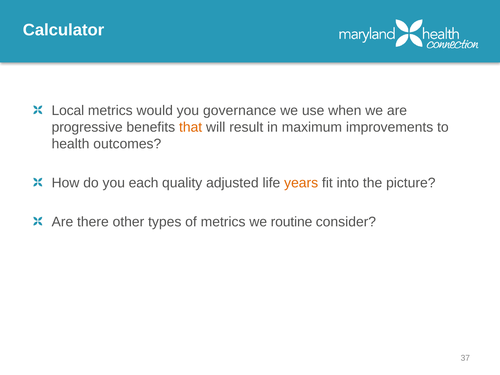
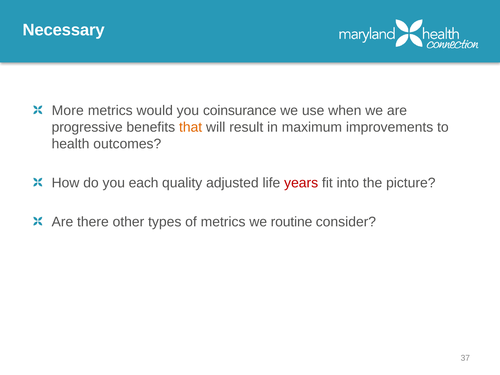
Calculator: Calculator -> Necessary (64, 30)
Local: Local -> More (68, 111)
governance: governance -> coinsurance (240, 111)
years colour: orange -> red (301, 183)
